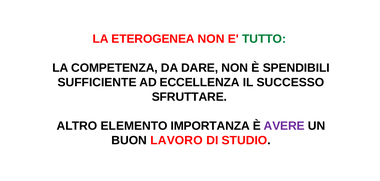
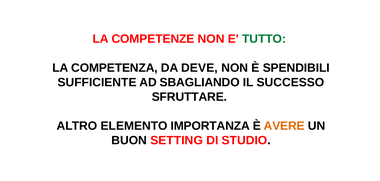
ETEROGENEA: ETEROGENEA -> COMPETENZE (153, 39)
DARE: DARE -> DEVE (199, 68)
ECCELLENZA: ECCELLENZA -> SBAGLIANDO (200, 82)
AVERE colour: purple -> orange (284, 126)
LAVORO: LAVORO -> SETTING (177, 140)
